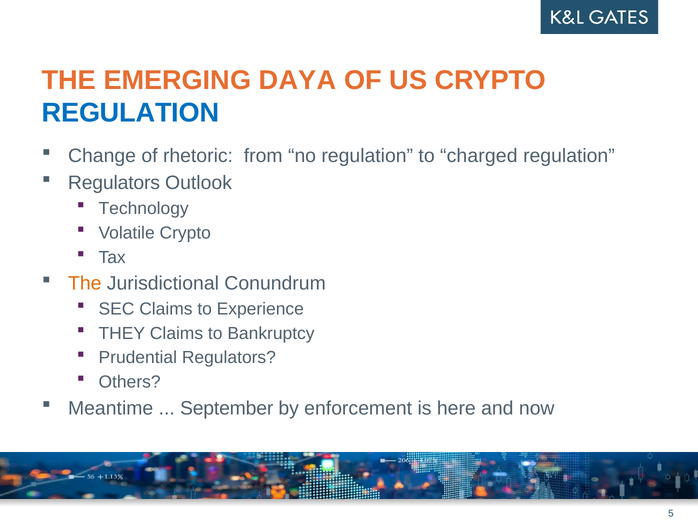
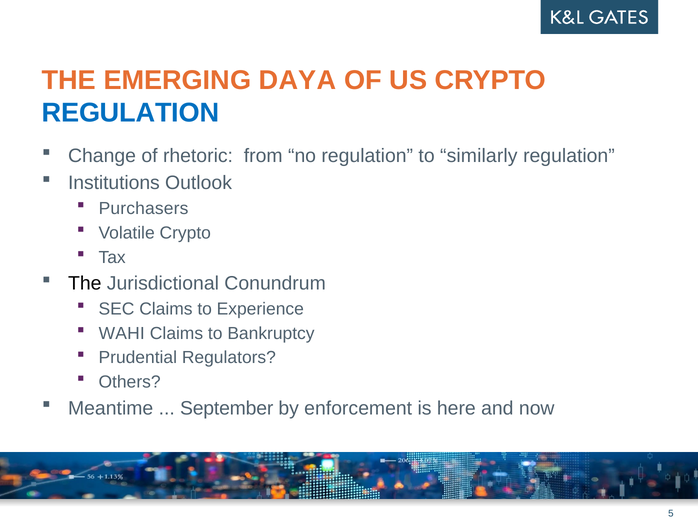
charged: charged -> similarly (479, 156)
Regulators: Regulators -> Institutions (114, 183)
Technology: Technology -> Purchasers (144, 209)
The colour: orange -> black (85, 284)
THEY: THEY -> WAHI (122, 334)
